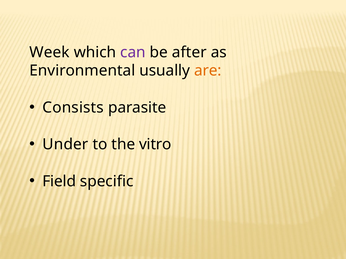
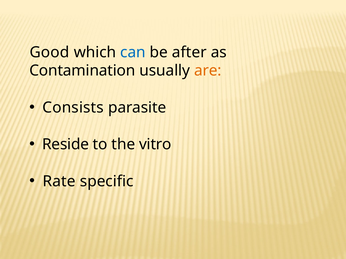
Week: Week -> Good (49, 52)
can colour: purple -> blue (133, 52)
Environmental: Environmental -> Contamination (82, 71)
Under: Under -> Reside (66, 145)
Field: Field -> Rate (59, 182)
